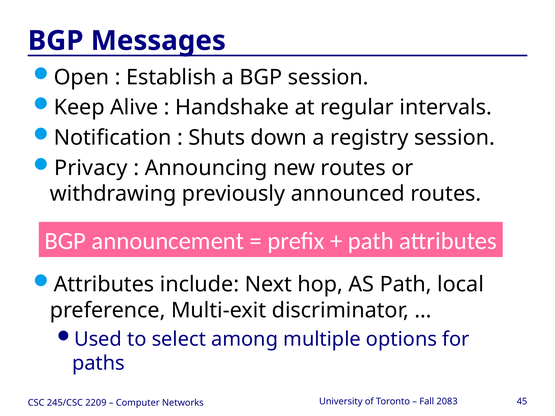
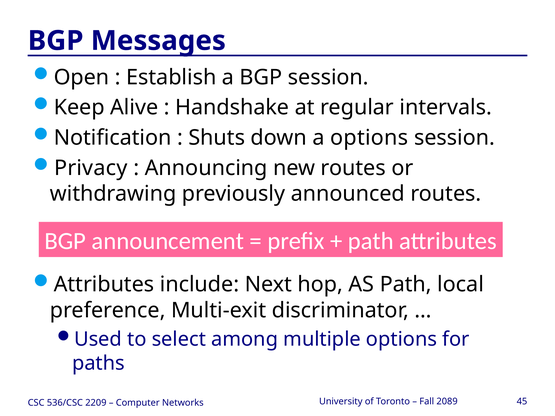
a registry: registry -> options (369, 138)
2083: 2083 -> 2089 (447, 402)
245/CSC: 245/CSC -> 536/CSC (65, 403)
